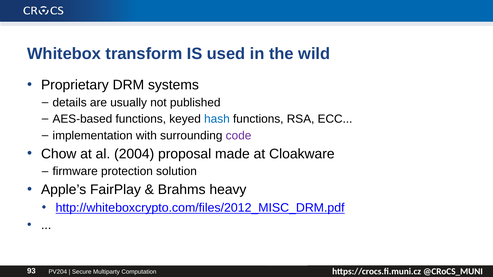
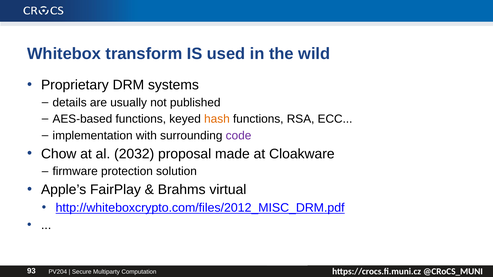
hash colour: blue -> orange (217, 119)
2004: 2004 -> 2032 (134, 154)
heavy: heavy -> virtual (228, 190)
